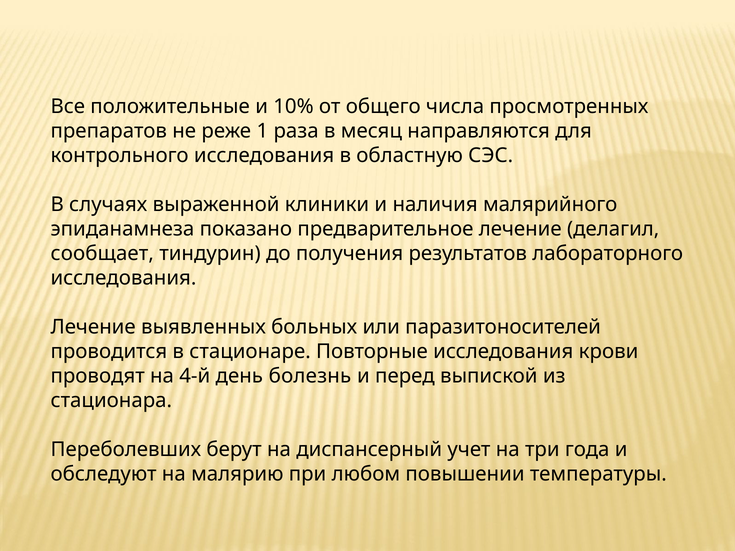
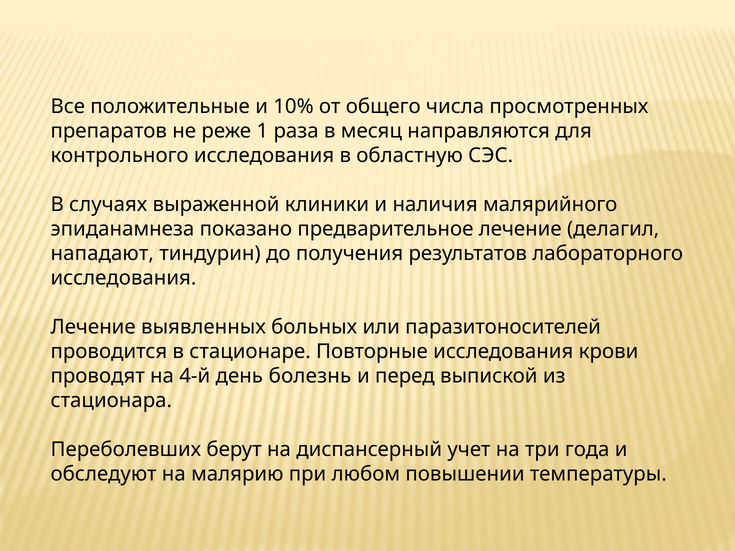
сообщает: сообщает -> нападают (102, 254)
